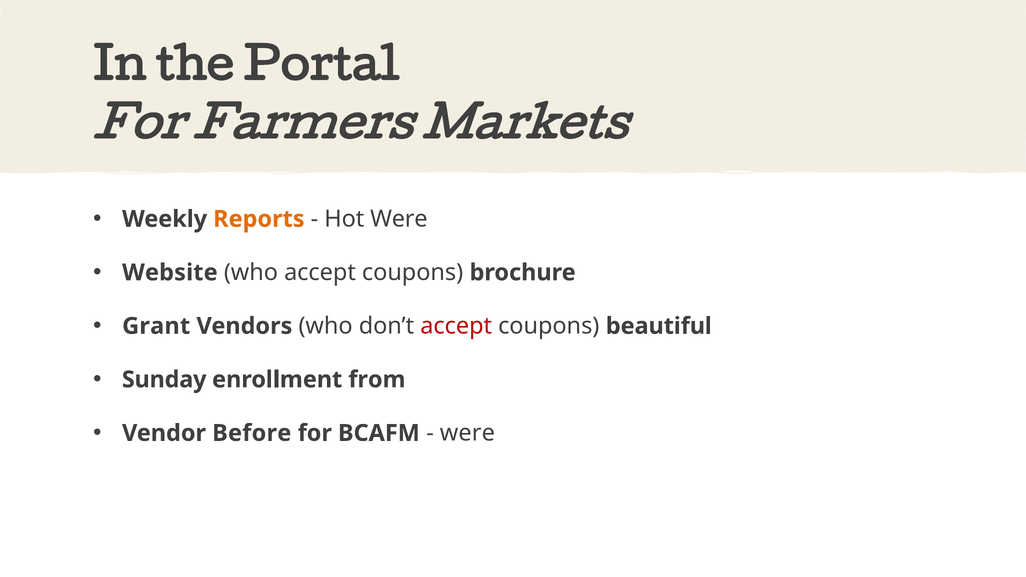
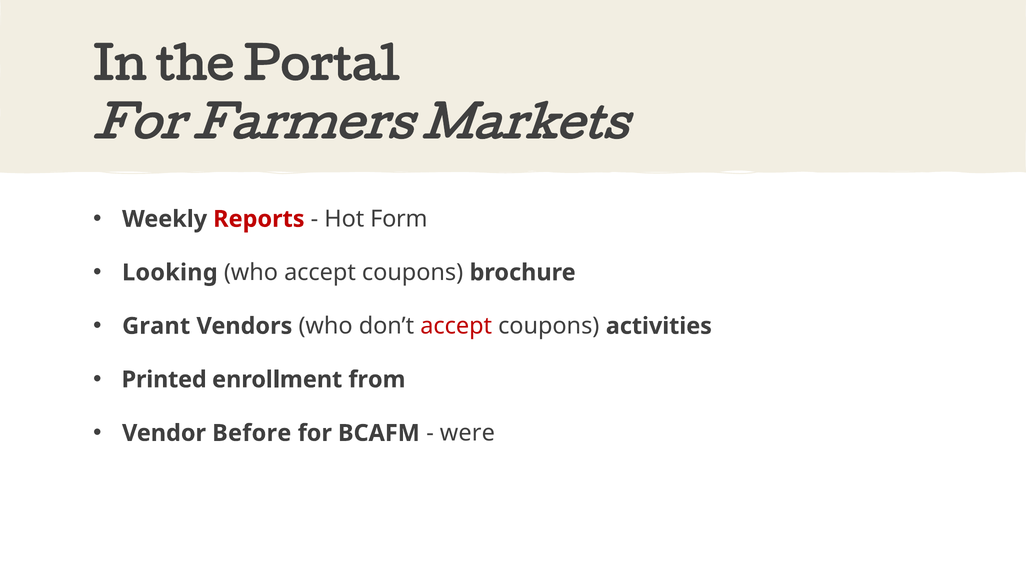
Reports colour: orange -> red (259, 219)
Hot Were: Were -> Form (399, 219)
Website: Website -> Looking (170, 273)
beautiful: beautiful -> activities (659, 326)
Sunday: Sunday -> Printed (164, 380)
